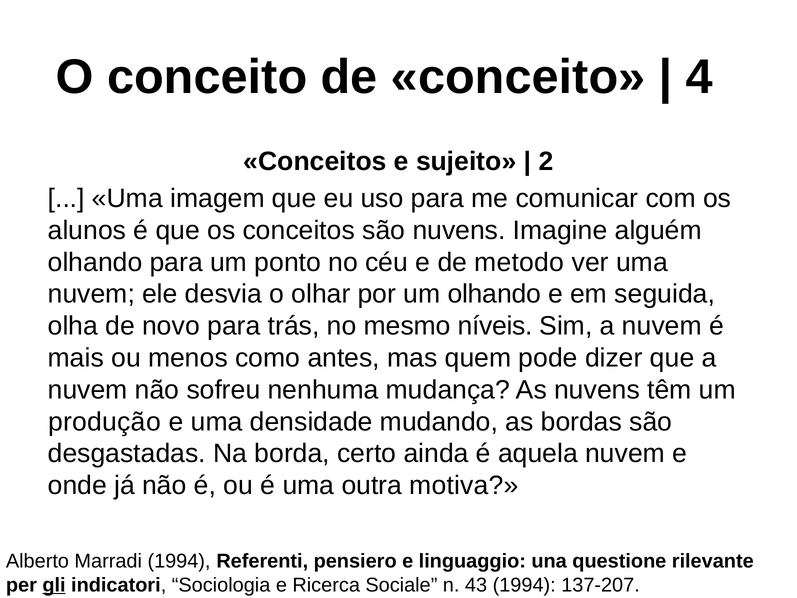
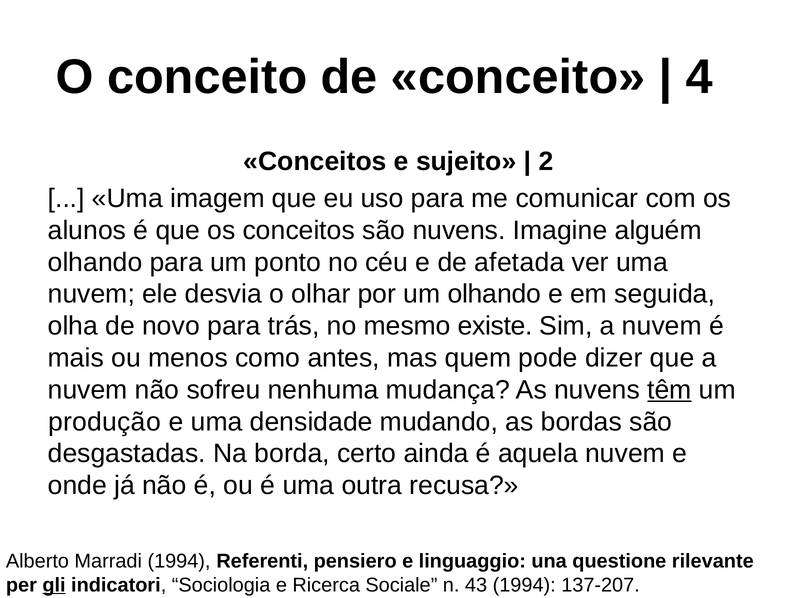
metodo: metodo -> afetada (519, 262)
níveis: níveis -> existe (495, 326)
têm underline: none -> present (669, 390)
motiva: motiva -> recusa (464, 485)
